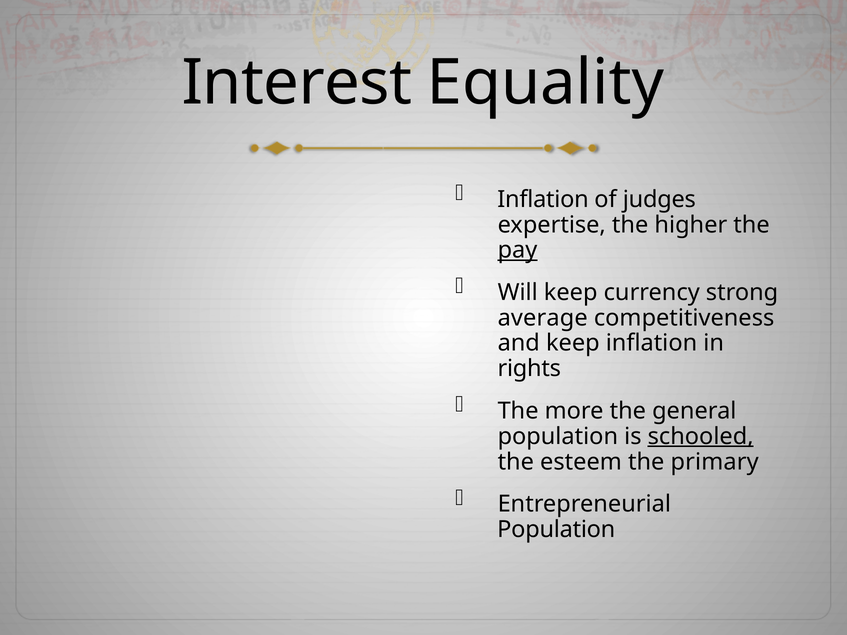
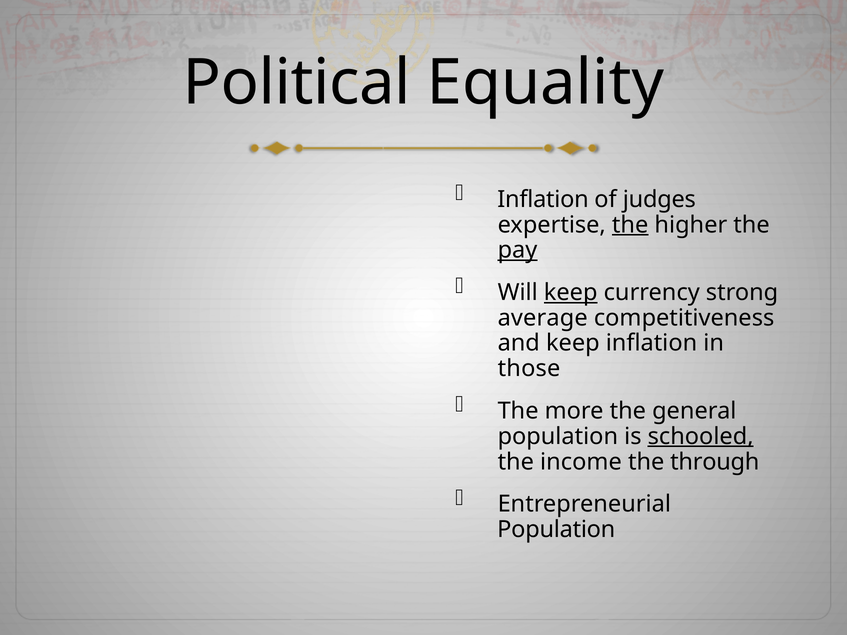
Interest: Interest -> Political (297, 83)
the underline: none -> present (630, 225)
keep underline: none -> present (571, 293)
rights: rights -> those (529, 369)
esteem: esteem -> income (581, 462)
primary: primary -> through (715, 462)
